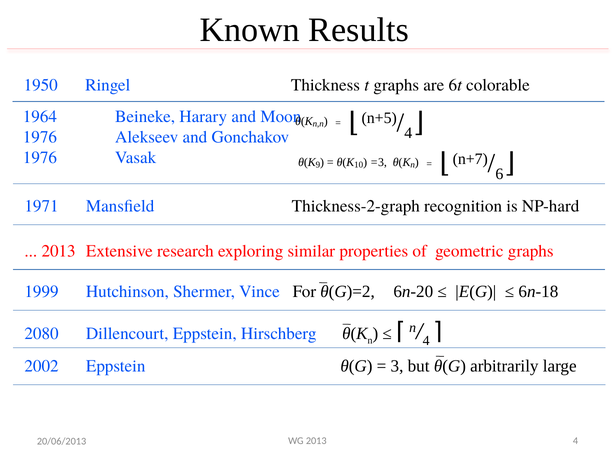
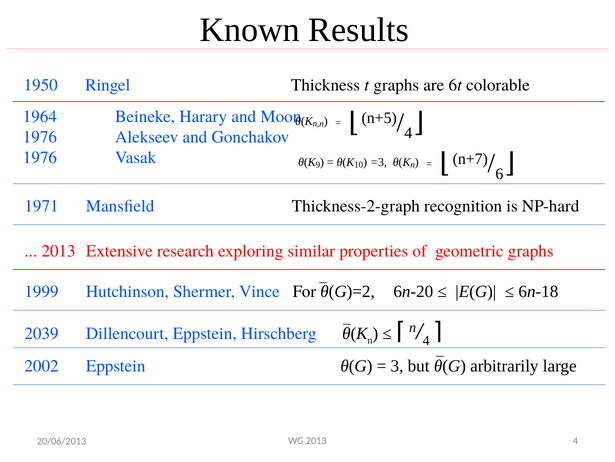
2080: 2080 -> 2039 (42, 333)
